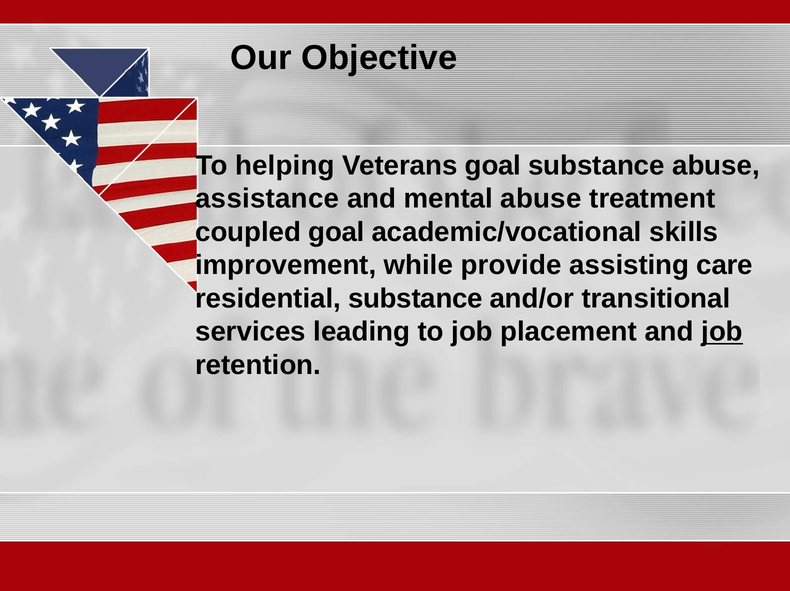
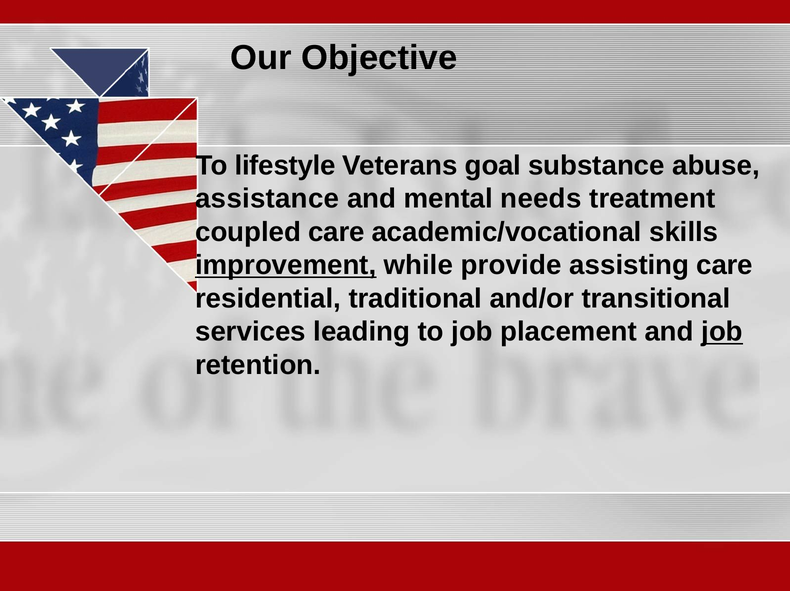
helping: helping -> lifestyle (285, 165)
mental abuse: abuse -> needs (541, 199)
coupled goal: goal -> care (336, 232)
improvement underline: none -> present (286, 265)
residential substance: substance -> traditional (415, 298)
